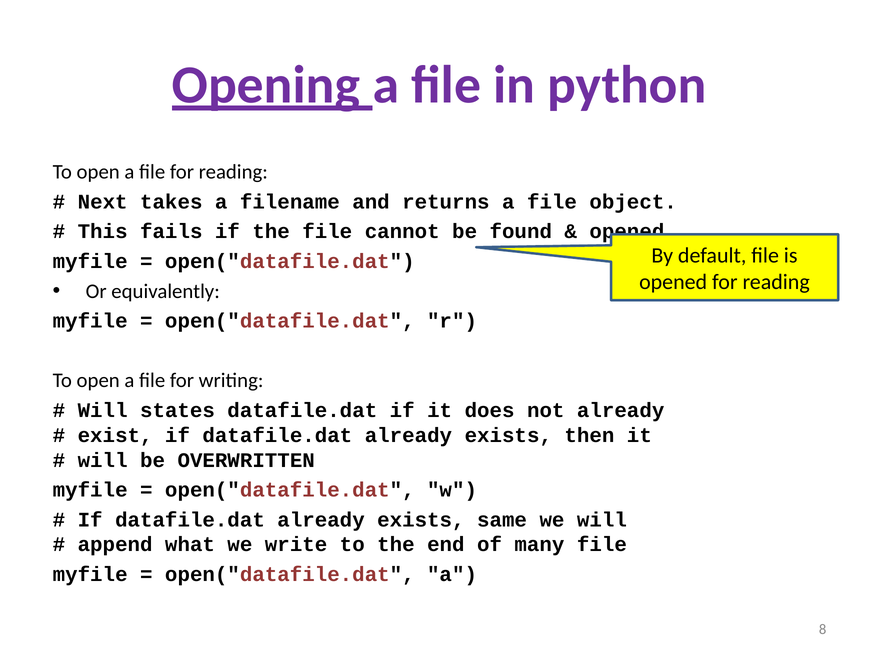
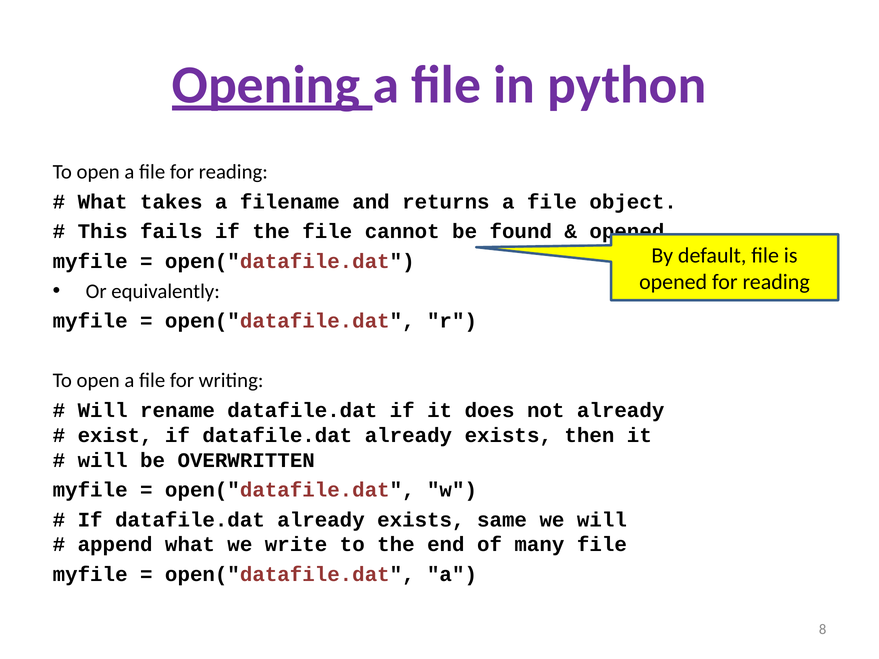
Next: Next -> What (103, 202)
states: states -> rename (177, 410)
